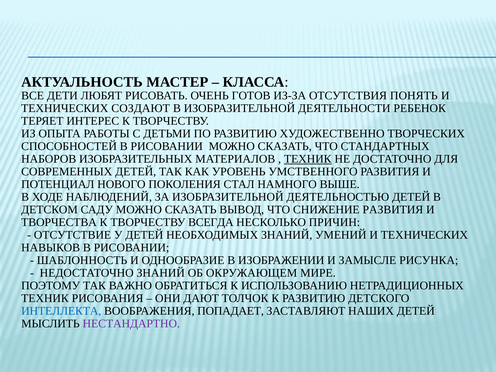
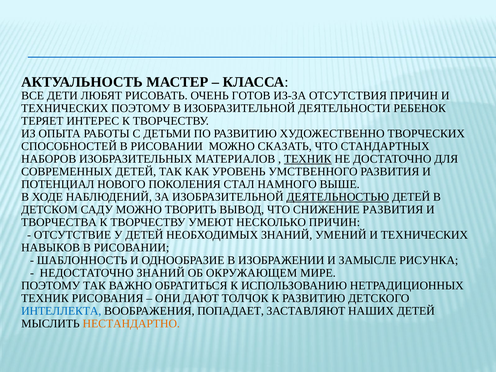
ОТСУТСТВИЯ ПОНЯТЬ: ПОНЯТЬ -> ПРИЧИН (414, 96)
ТЕХНИЧЕСКИХ СОЗДАЮТ: СОЗДАЮТ -> ПОЭТОМУ (141, 108)
ДЕЯТЕЛЬНОСТЬЮ underline: none -> present (338, 197)
САДУ МОЖНО СКАЗАТЬ: СКАЗАТЬ -> ТВОРИТЬ (191, 210)
ВСЕГДА: ВСЕГДА -> УМЕЮТ (211, 222)
НЕСТАНДАРТНО colour: purple -> orange (131, 323)
